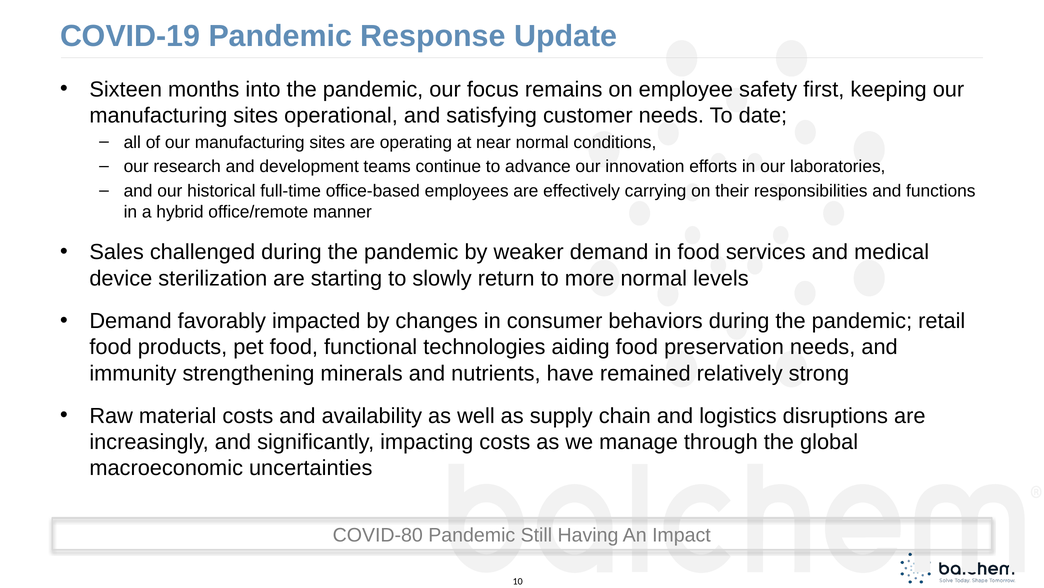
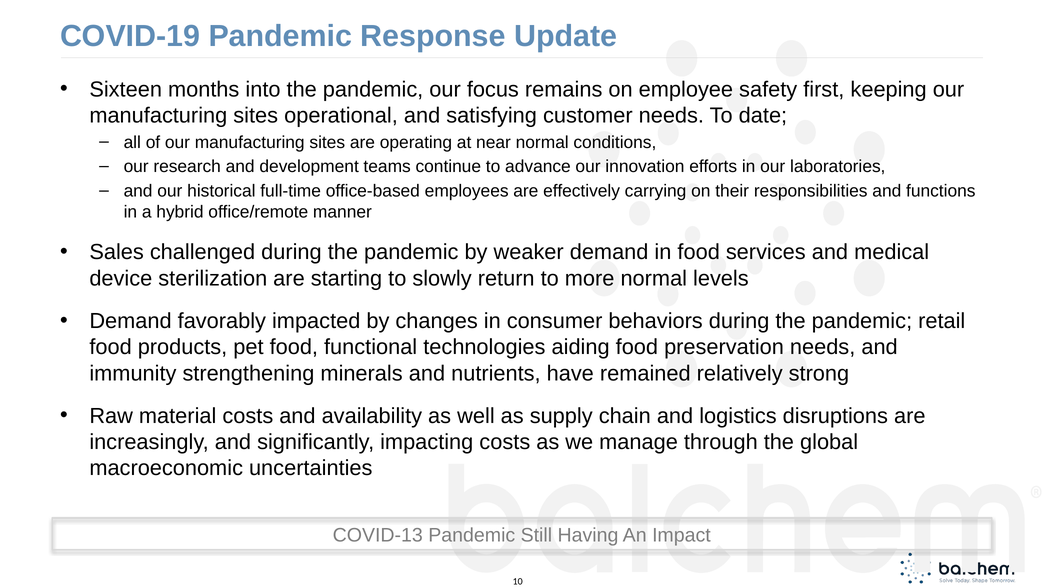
COVID-80: COVID-80 -> COVID-13 (378, 534)
